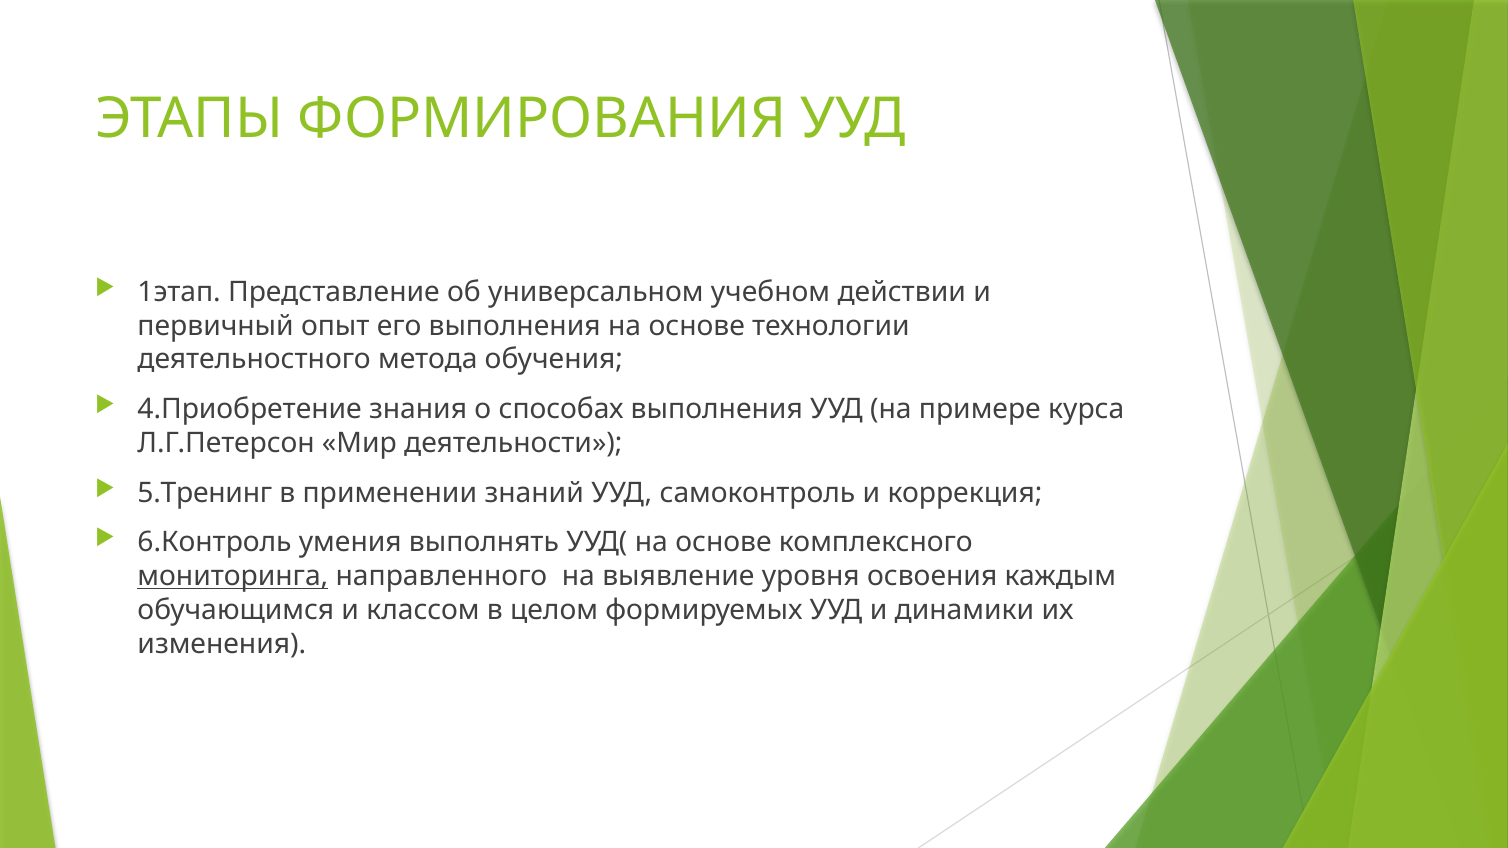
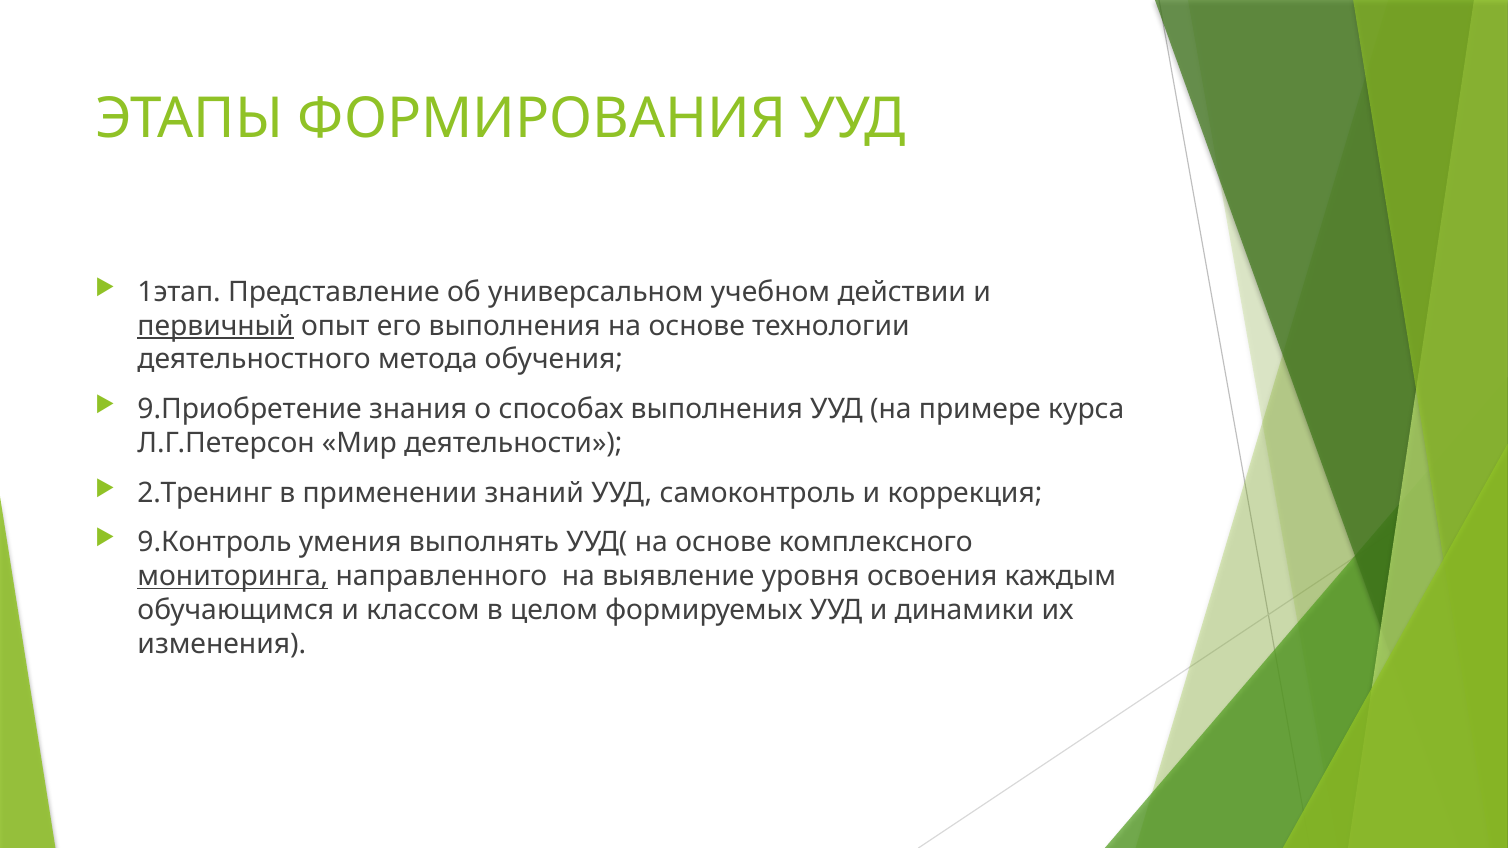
первичный underline: none -> present (216, 326)
4.Приобретение: 4.Приобретение -> 9.Приобретение (250, 409)
5.Тренинг: 5.Тренинг -> 2.Тренинг (205, 493)
6.Контроль: 6.Контроль -> 9.Контроль (215, 543)
